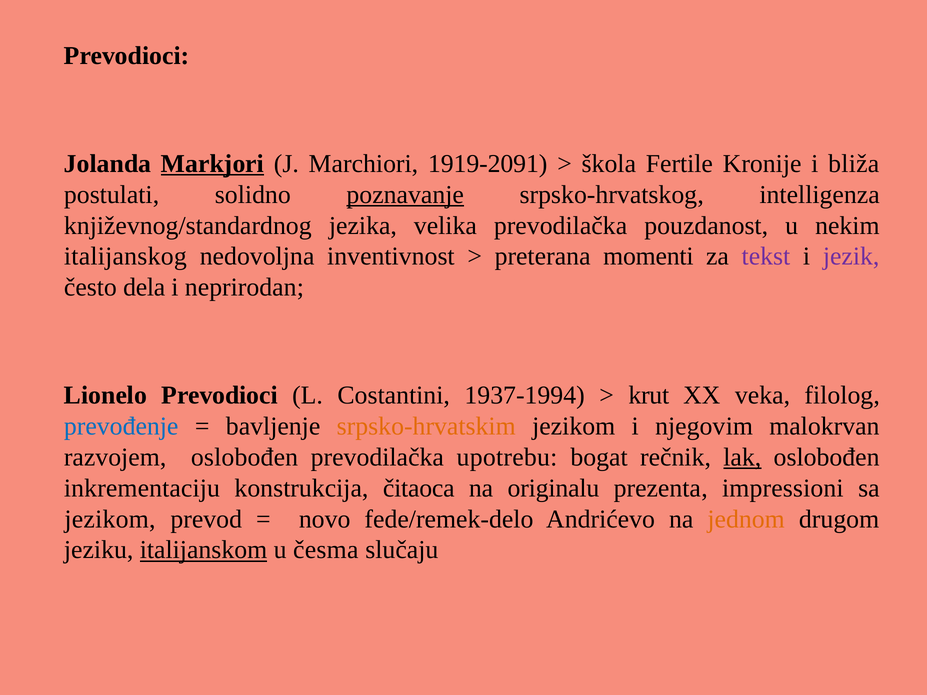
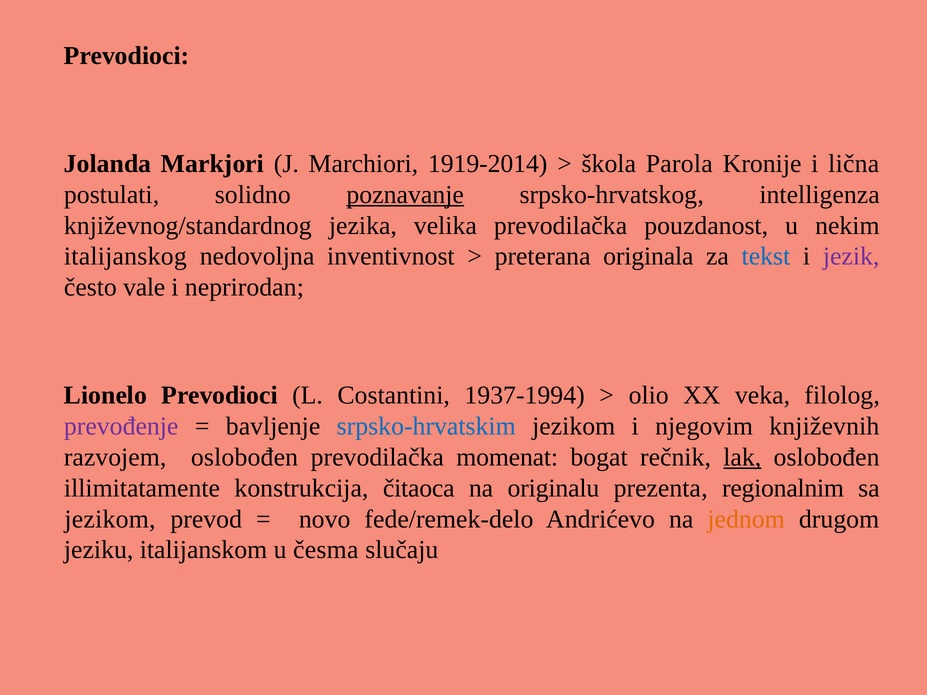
Markjori underline: present -> none (212, 164)
1919-2091: 1919-2091 -> 1919-2014 (488, 164)
Fertile: Fertile -> Parola (679, 164)
bliža: bliža -> lična (854, 164)
momenti: momenti -> originala (648, 257)
tekst colour: purple -> blue (766, 257)
dela: dela -> vale (144, 287)
krut: krut -> olio (649, 396)
prevođenje colour: blue -> purple (121, 427)
srpsko-hrvatskim colour: orange -> blue (426, 427)
malokrvan: malokrvan -> književnih (824, 427)
upotrebu: upotrebu -> momenat (507, 457)
inkrementaciju: inkrementaciju -> illimitatamente (142, 488)
impressioni: impressioni -> regionalnim (783, 488)
italijanskom underline: present -> none (203, 550)
